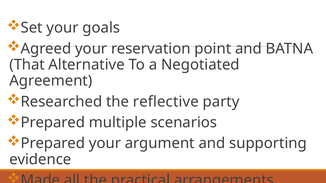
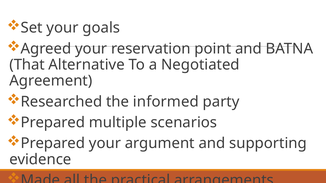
reflective: reflective -> informed (166, 102)
